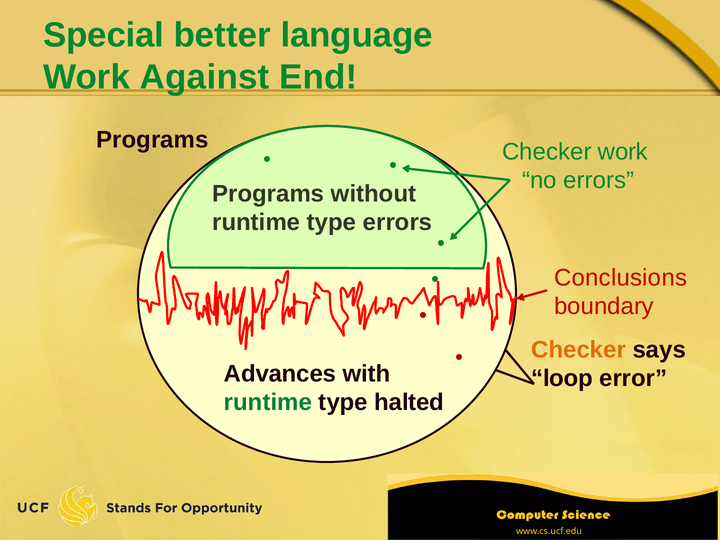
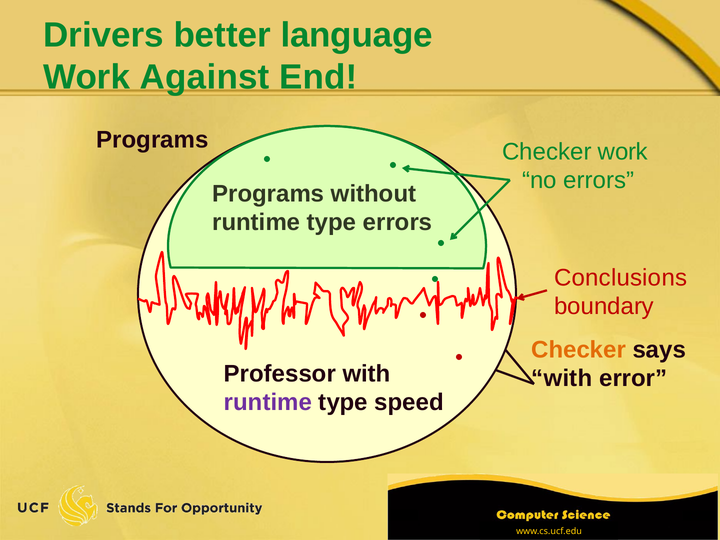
Special: Special -> Drivers (103, 35)
Advances: Advances -> Professor (280, 374)
loop: loop -> with (562, 378)
runtime colour: green -> purple (268, 402)
halted: halted -> speed (409, 402)
